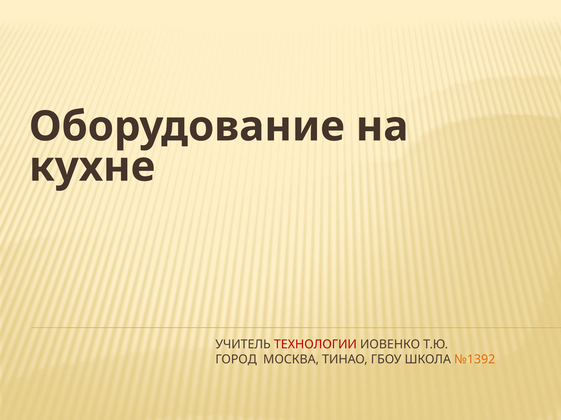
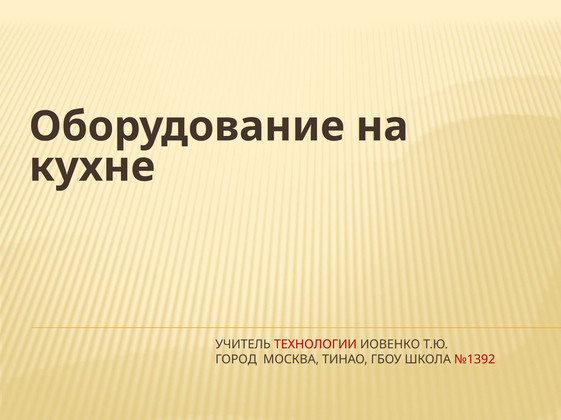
№1392 colour: orange -> red (475, 360)
